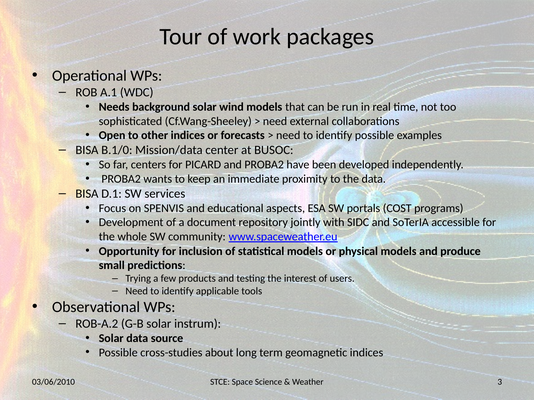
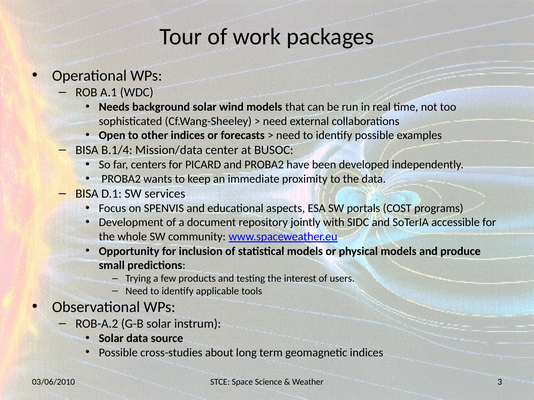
B.1/0: B.1/0 -> B.1/4 (117, 150)
